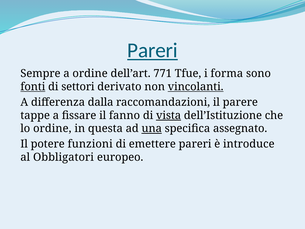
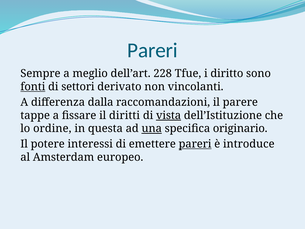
Pareri underline: present -> none (153, 50)
a ordine: ordine -> meglio (90, 73)
771: 771 -> 228 (163, 73)
forma: forma -> diritto (227, 73)
vincolanti underline: present -> none (196, 87)
fanno: fanno -> diritti (124, 115)
assegnato: assegnato -> originario (240, 128)
funzioni: funzioni -> interessi (90, 144)
pareri underline: none -> present (195, 144)
Obbligatori: Obbligatori -> Amsterdam (64, 157)
